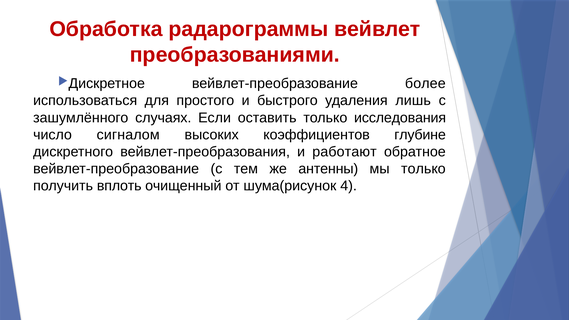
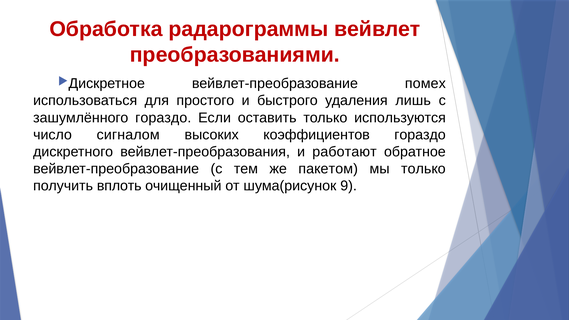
более: более -> помех (425, 84)
зашумлённого случаях: случаях -> гораздо (163, 118)
исследования: исследования -> используются (400, 118)
коэффициентов глубине: глубине -> гораздо (420, 135)
антенны: антенны -> пакетом (328, 169)
4: 4 -> 9 (349, 186)
